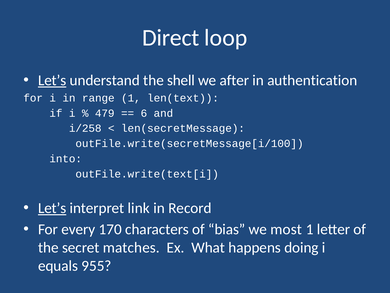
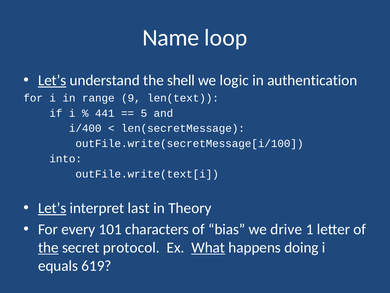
Direct: Direct -> Name (171, 38)
after: after -> logic (234, 80)
range 1: 1 -> 9 (131, 98)
479: 479 -> 441 (105, 113)
6: 6 -> 5 (144, 113)
i/258: i/258 -> i/400 (85, 128)
link: link -> last (139, 208)
Record: Record -> Theory (190, 208)
170: 170 -> 101 (110, 229)
most: most -> drive (286, 229)
the underline: none -> present (48, 247)
matches: matches -> protocol (131, 247)
What underline: none -> present (208, 247)
955: 955 -> 619 (96, 265)
